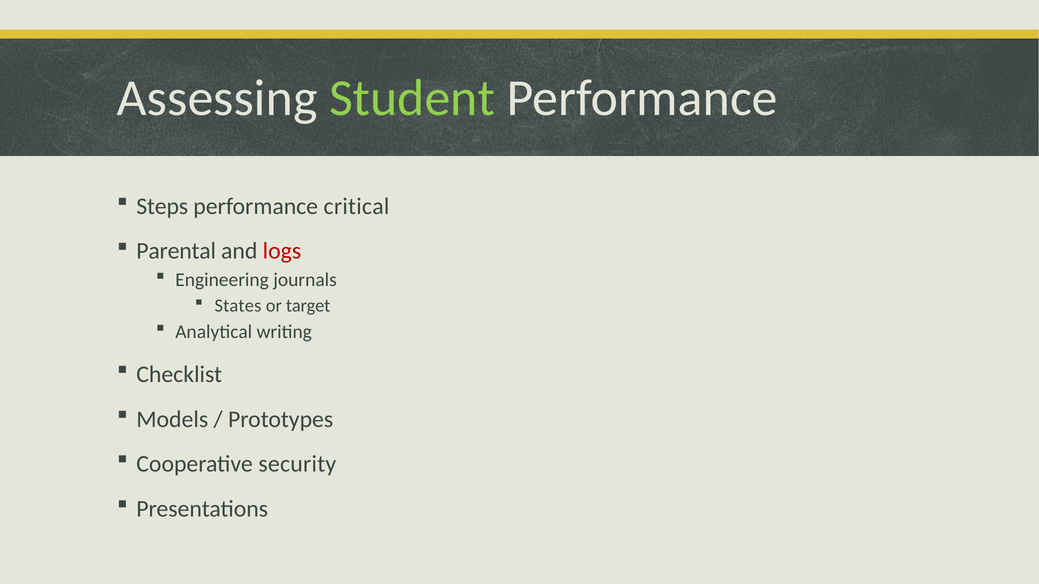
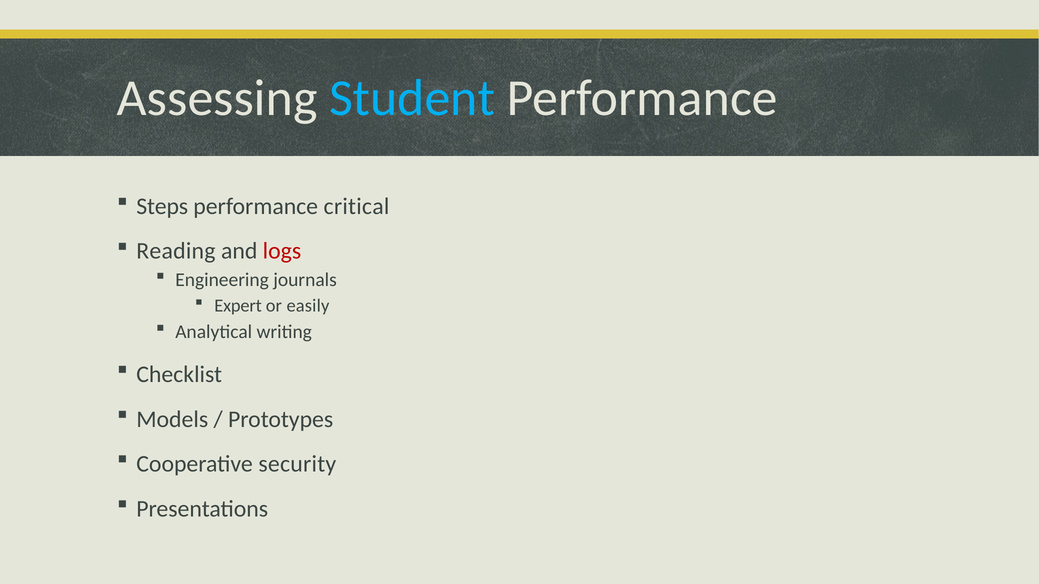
Student colour: light green -> light blue (412, 98)
Parental: Parental -> Reading (176, 251)
States: States -> Expert (238, 306)
target: target -> easily (308, 306)
